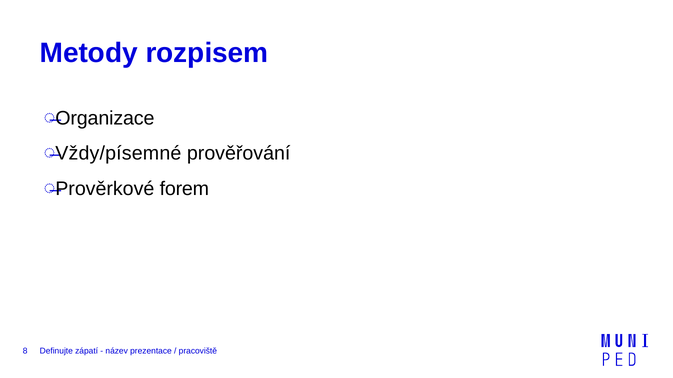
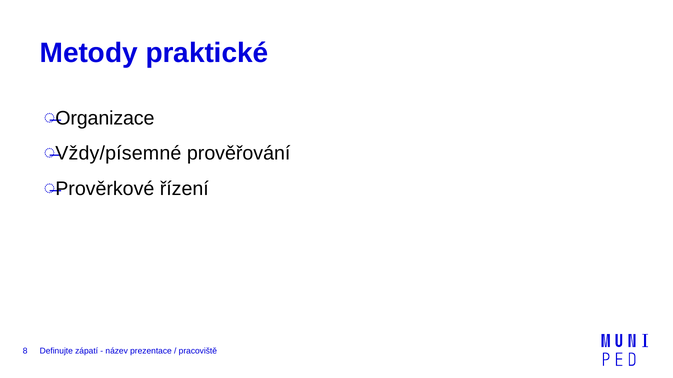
rozpisem: rozpisem -> praktické (207, 53)
forem: forem -> řízení (184, 189)
